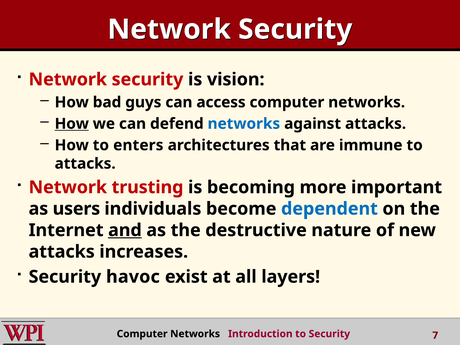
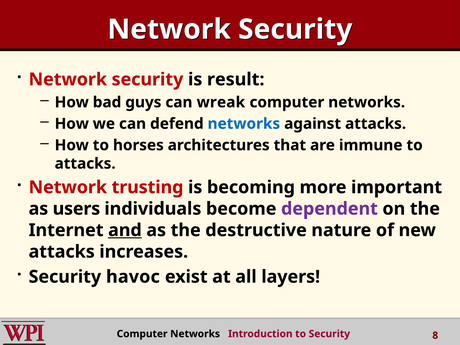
vision: vision -> result (236, 79)
access: access -> wreak (221, 102)
How underline: present -> none (72, 124)
enters: enters -> horses (138, 145)
dependent colour: blue -> purple (329, 209)
7: 7 -> 8 (435, 335)
